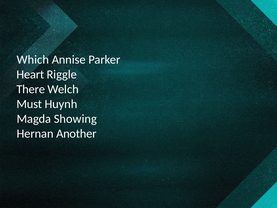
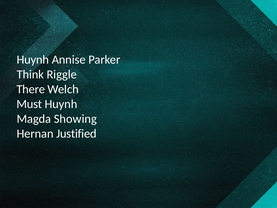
Which: Which -> Huynh (33, 59)
Heart: Heart -> Think (30, 74)
Another: Another -> Justified (76, 133)
